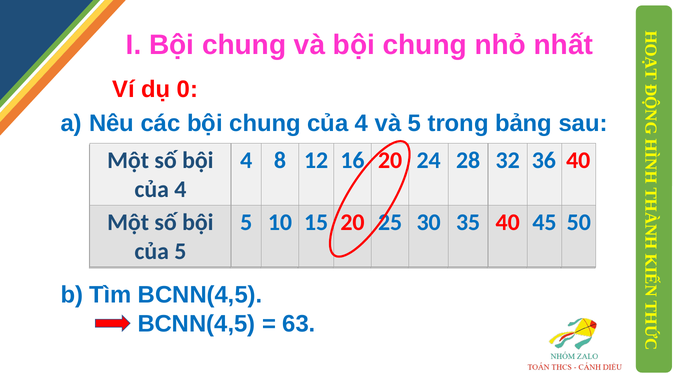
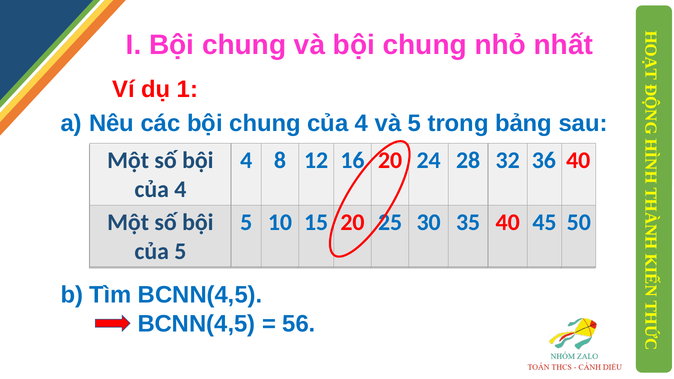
0: 0 -> 1 (188, 89)
63: 63 -> 56 (299, 324)
